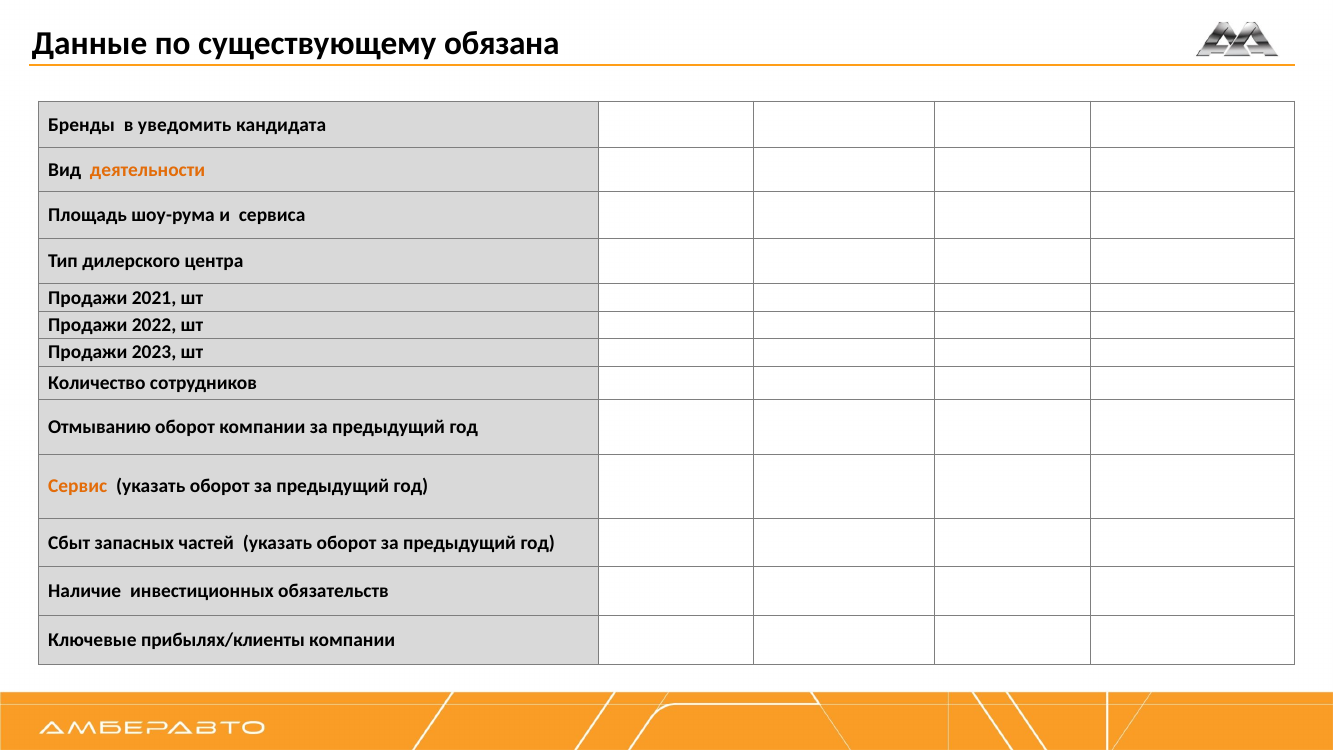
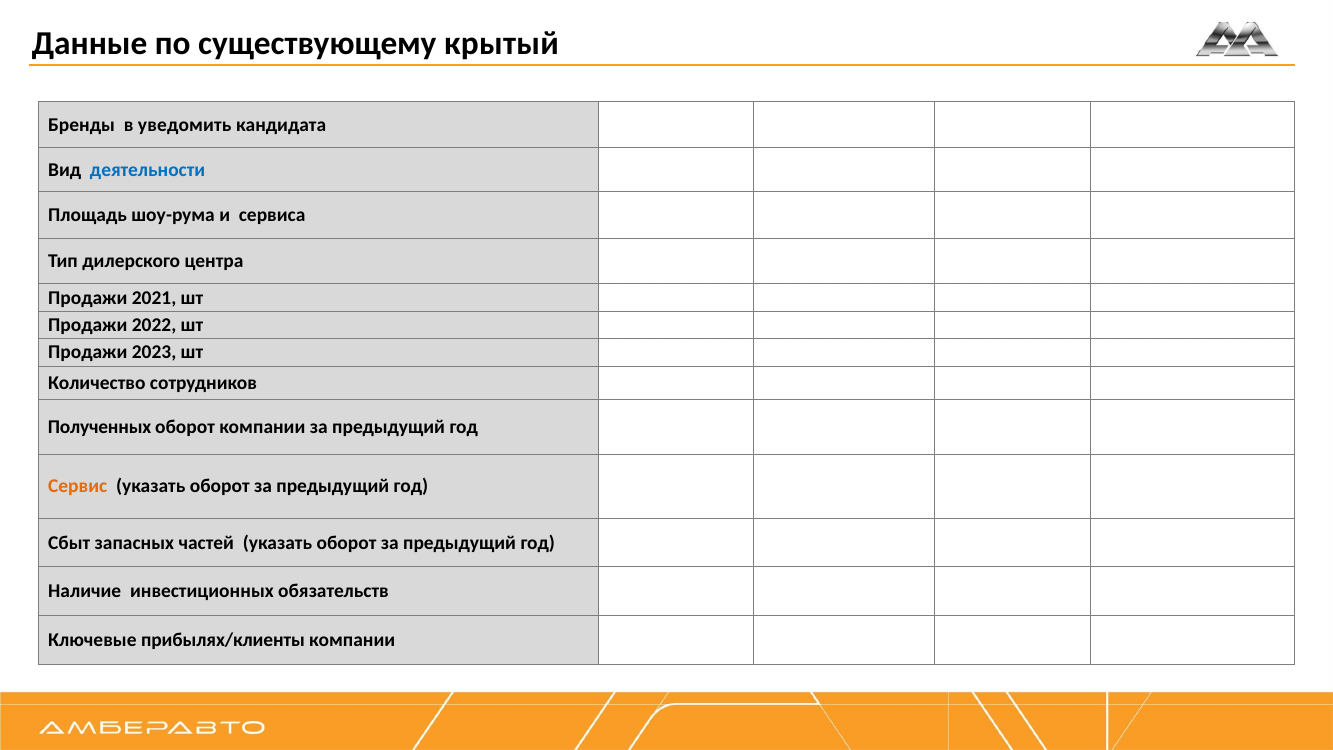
обязана: обязана -> крытый (501, 44)
деятельности colour: orange -> blue (148, 170)
Отмыванию: Отмыванию -> Полученных (100, 427)
